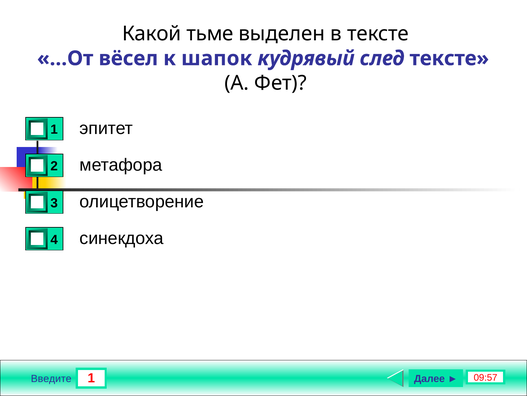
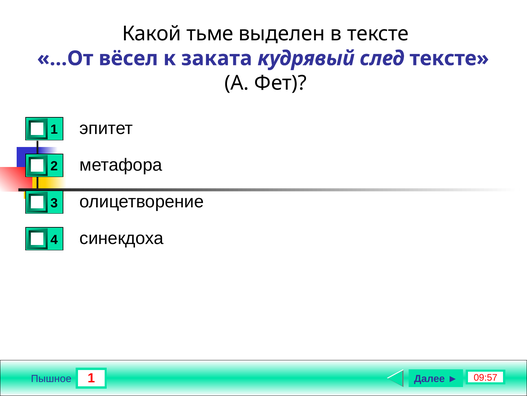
шапок: шапок -> заката (217, 58)
Введите: Введите -> Пышное (51, 378)
